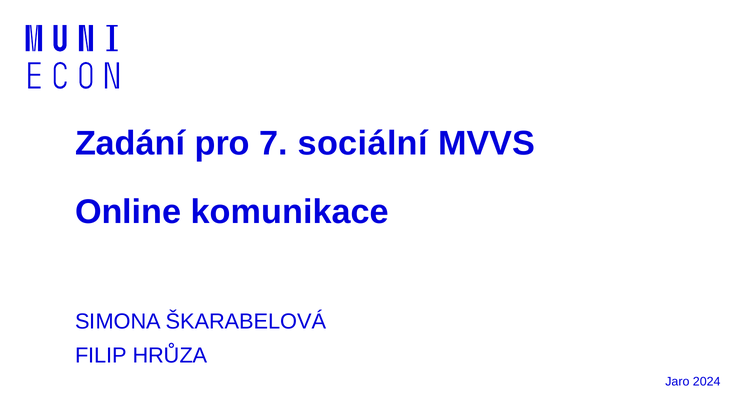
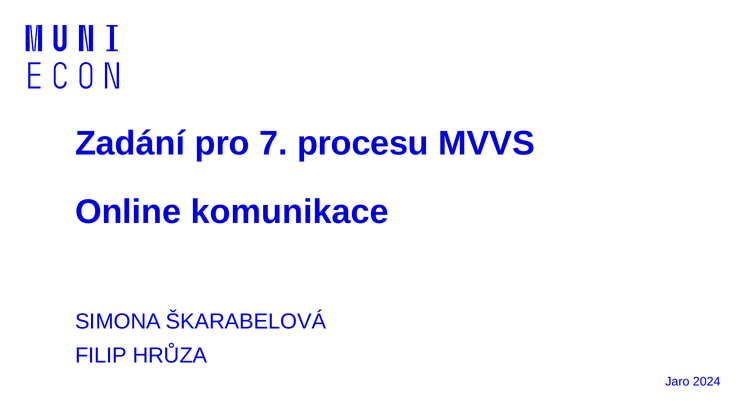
sociální: sociální -> procesu (363, 144)
